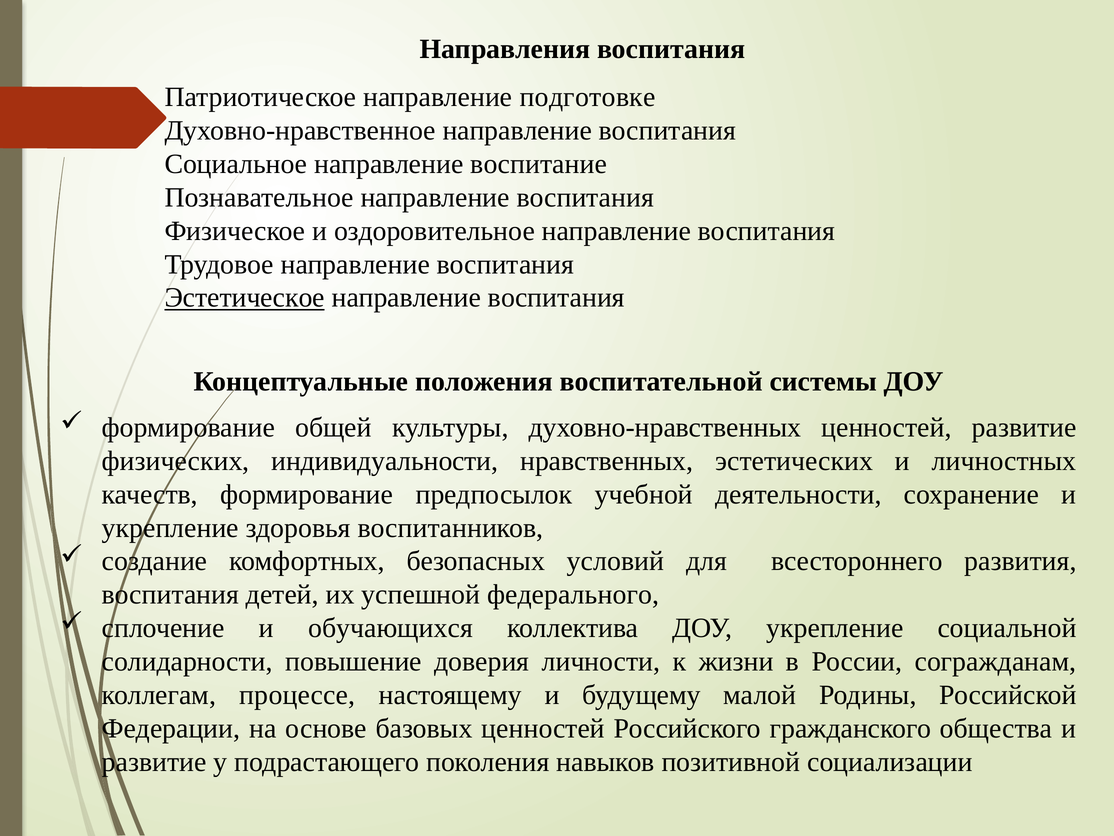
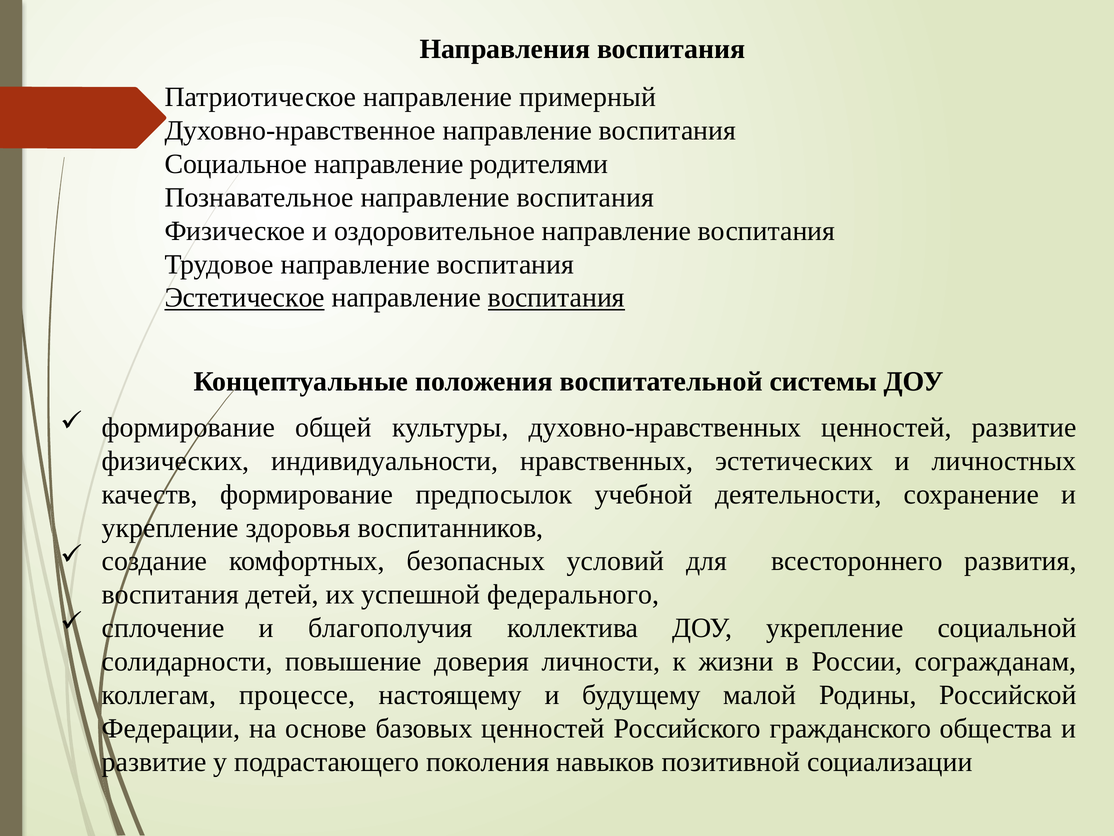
подготовке: подготовке -> примерный (588, 97)
воспитание: воспитание -> родителями (539, 164)
воспитания underline: none -> present (556, 298)
обучающихся: обучающихся -> благополучия (390, 628)
